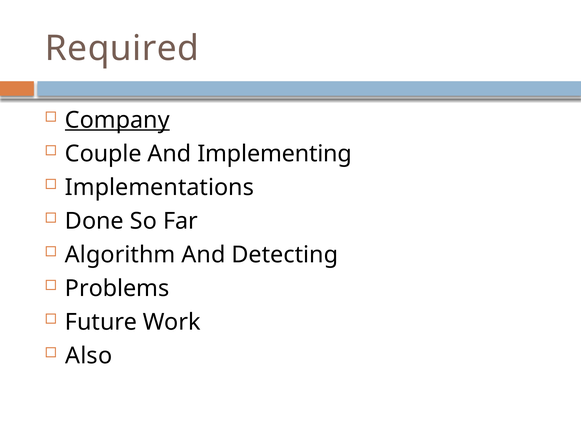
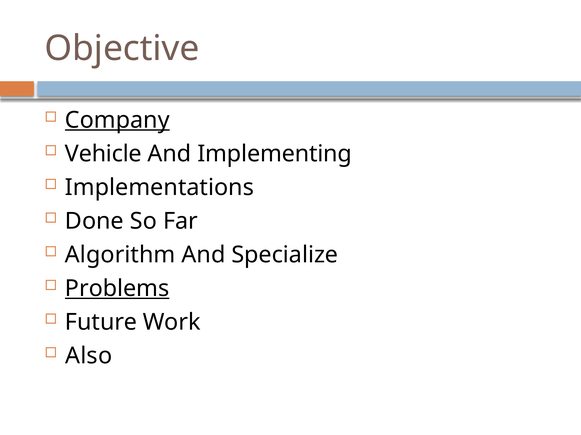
Required: Required -> Objective (122, 48)
Couple: Couple -> Vehicle (103, 154)
Detecting: Detecting -> Specialize (285, 255)
Problems underline: none -> present (117, 289)
